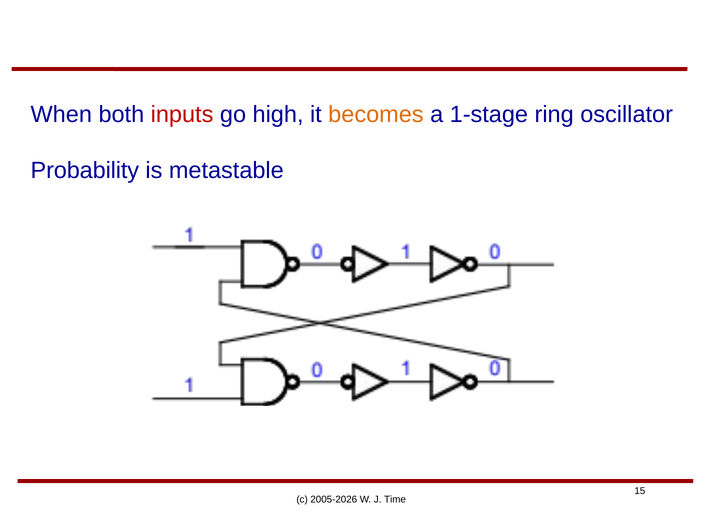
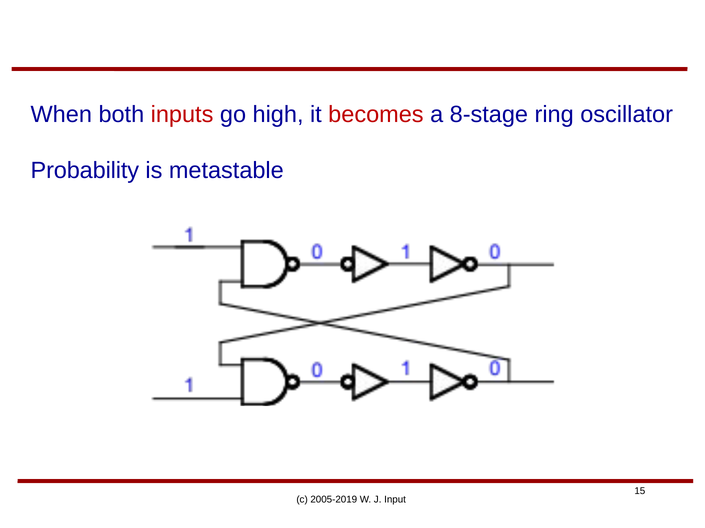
becomes colour: orange -> red (376, 114)
1-stage: 1-stage -> 8-stage (489, 114)
2005-2026: 2005-2026 -> 2005-2019 (334, 500)
Time: Time -> Input (395, 500)
